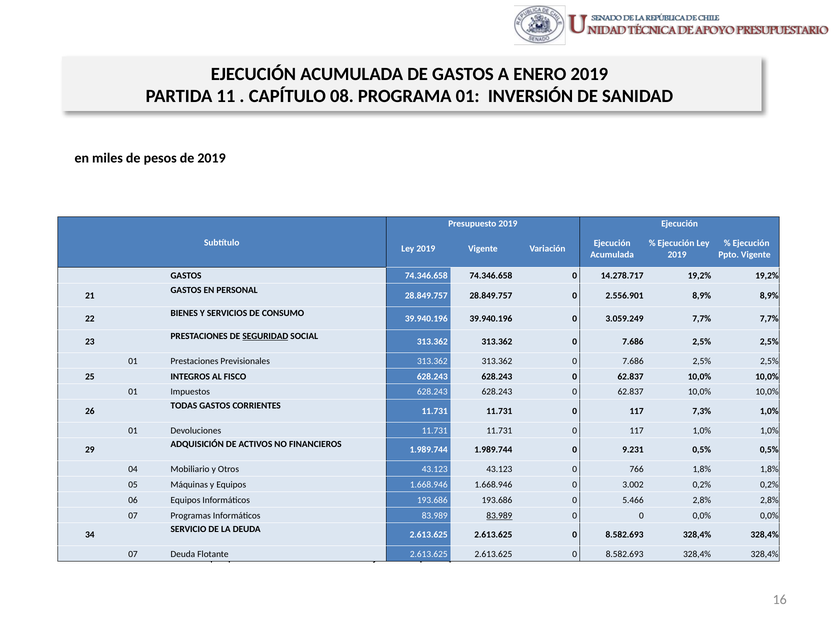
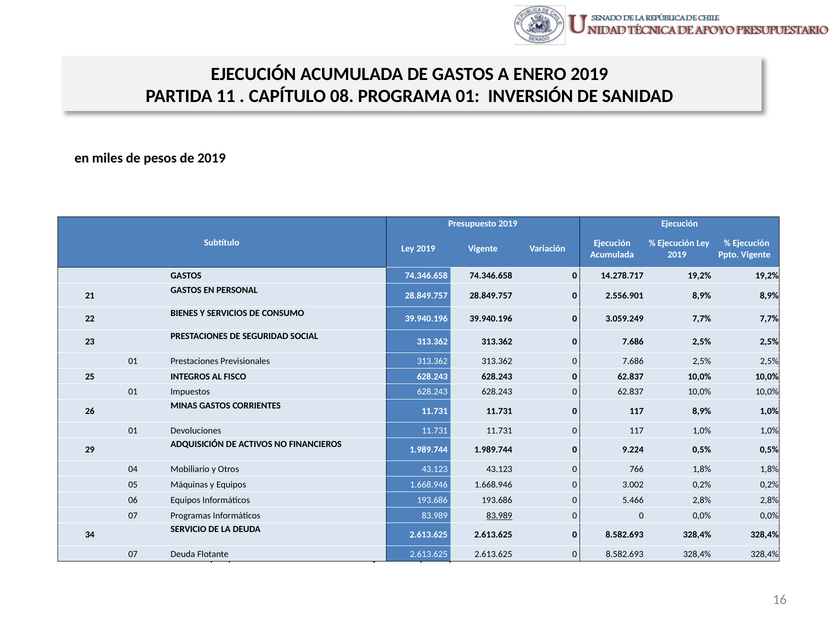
SEGURIDAD underline: present -> none (265, 336)
TODAS: TODAS -> MINAS (184, 406)
117 7,3%: 7,3% -> 8,9% (702, 411)
9.231: 9.231 -> 9.224 (633, 450)
